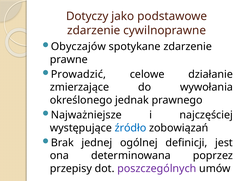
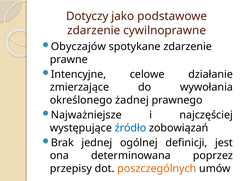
Prowadzić: Prowadzić -> Intencyjne (79, 74)
jednak: jednak -> żadnej (132, 100)
poszczególnych colour: purple -> orange (157, 168)
